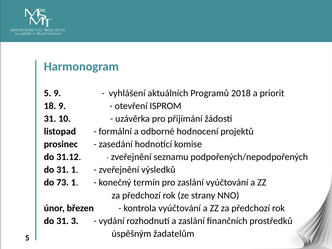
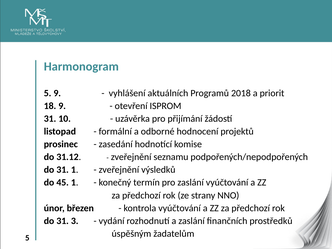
73: 73 -> 45 (63, 183)
